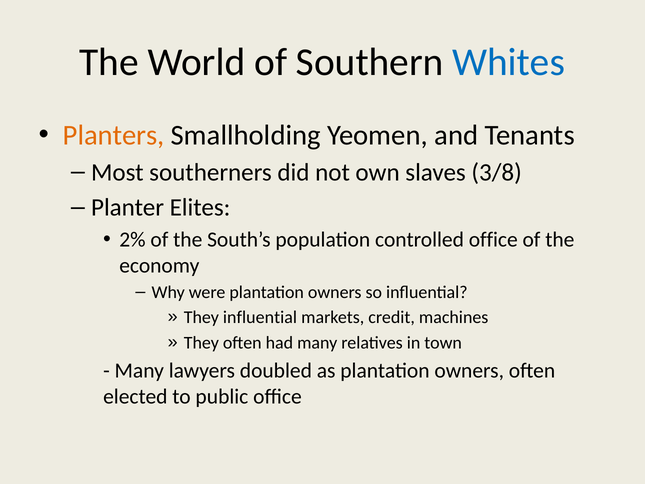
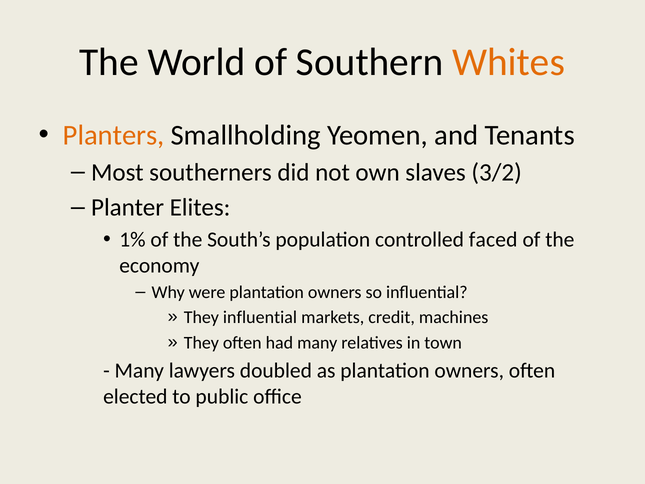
Whites colour: blue -> orange (509, 62)
3/8: 3/8 -> 3/2 (497, 172)
2%: 2% -> 1% (132, 240)
controlled office: office -> faced (493, 240)
